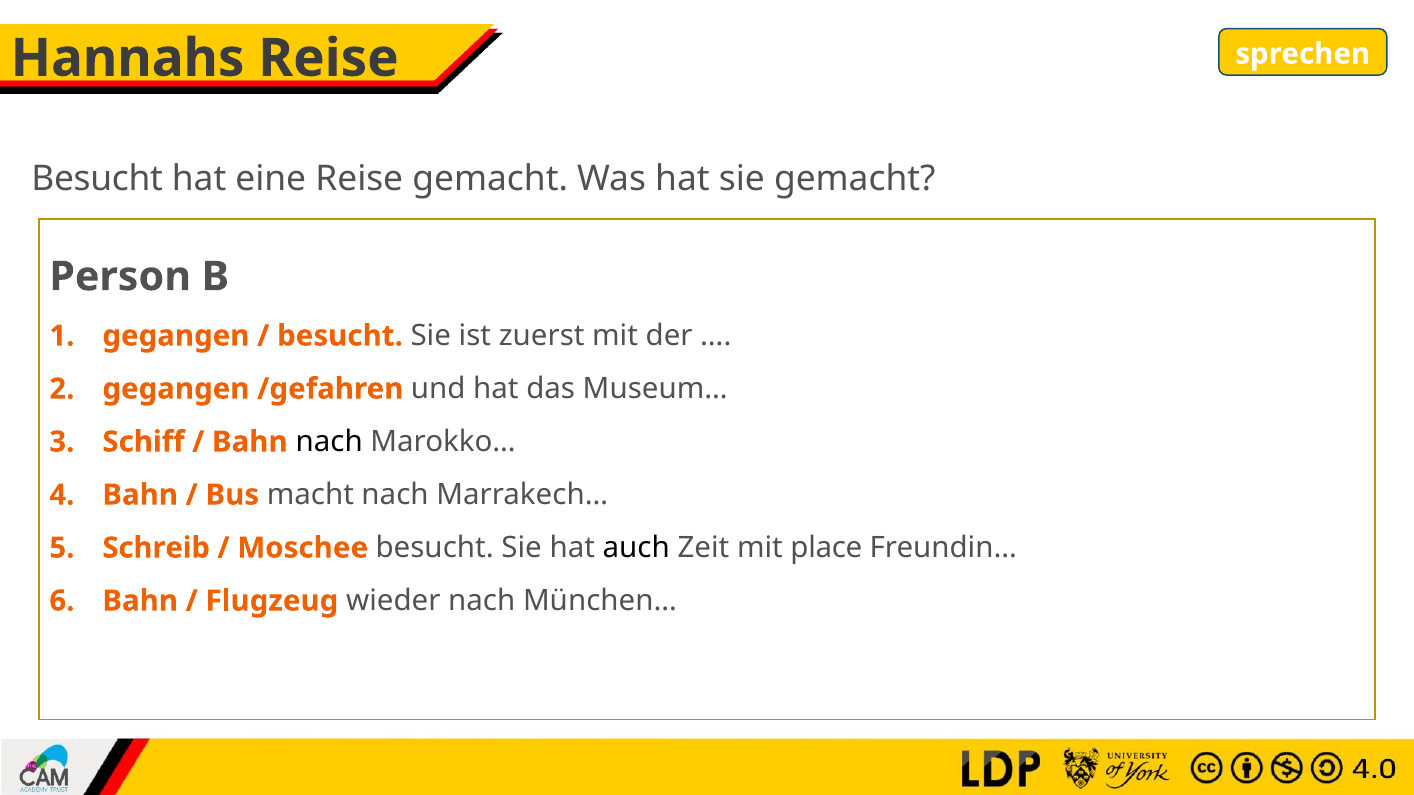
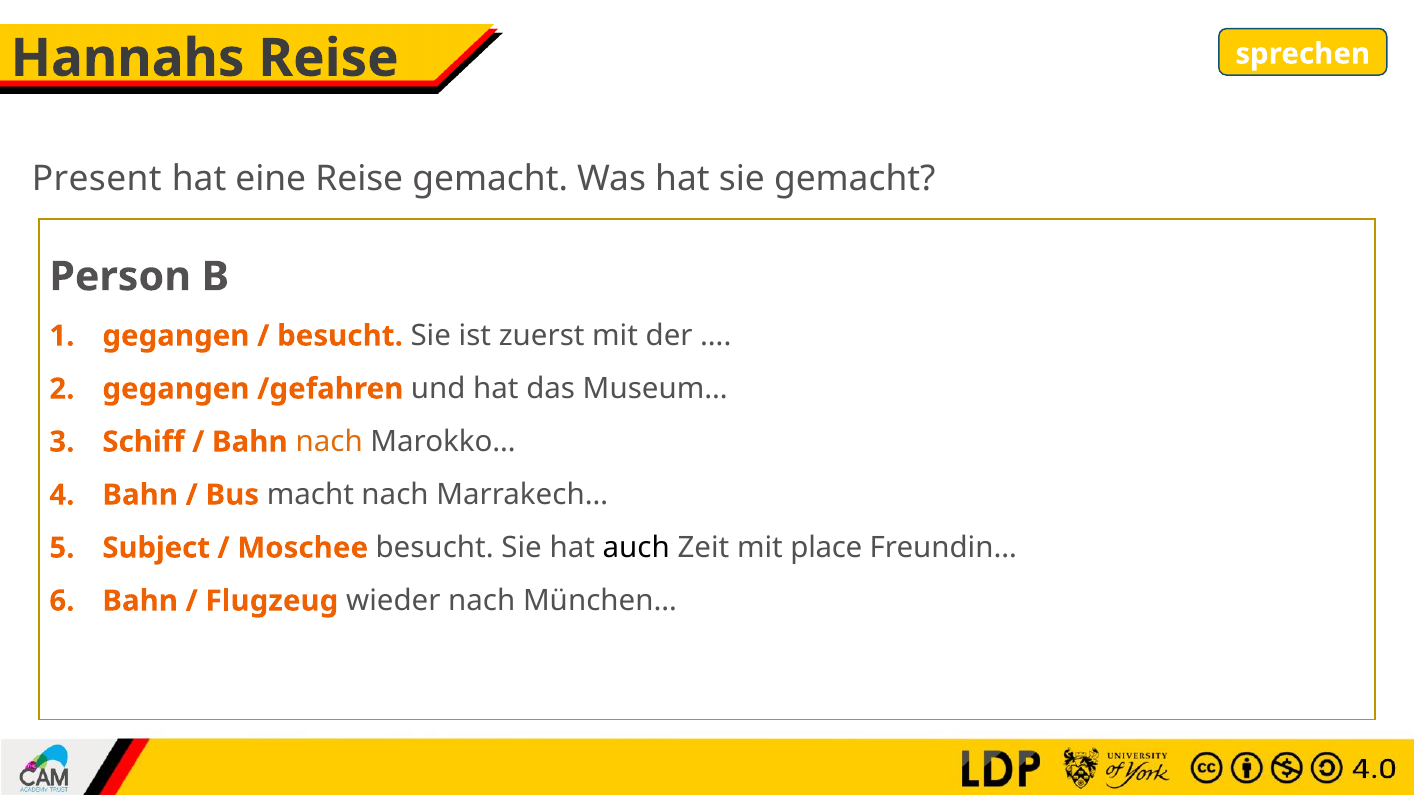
Besucht: Besucht -> Present (97, 179)
nach colour: black -> orange (329, 442)
Schreib: Schreib -> Subject (156, 548)
